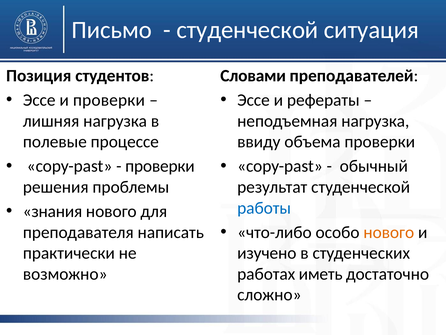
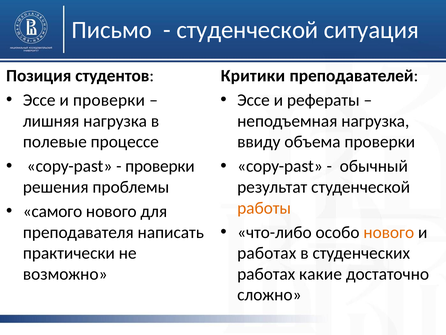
Словами: Словами -> Критики (253, 76)
работы colour: blue -> orange (264, 208)
знания: знания -> самого (53, 211)
изучено: изучено -> работах (267, 253)
иметь: иметь -> какие (321, 274)
